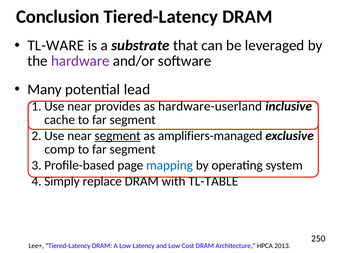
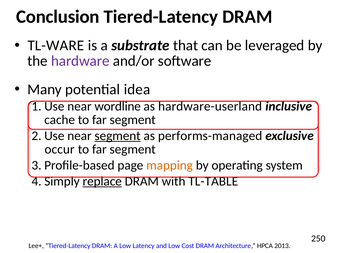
lead: lead -> idea (137, 90)
provides: provides -> wordline (118, 107)
amplifiers-managed: amplifiers-managed -> performs-managed (210, 136)
comp: comp -> occur (60, 150)
mapping colour: blue -> orange (170, 166)
replace underline: none -> present (102, 182)
